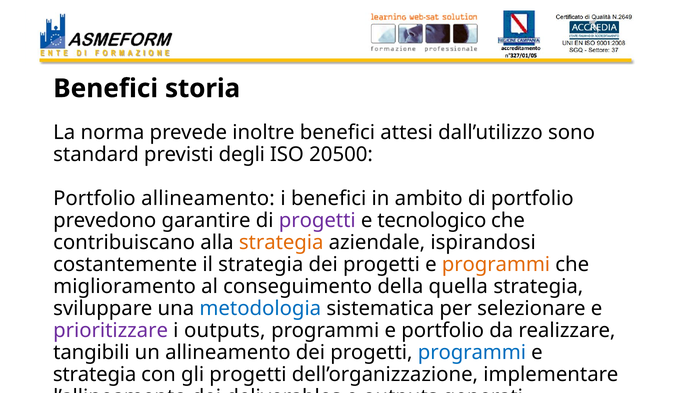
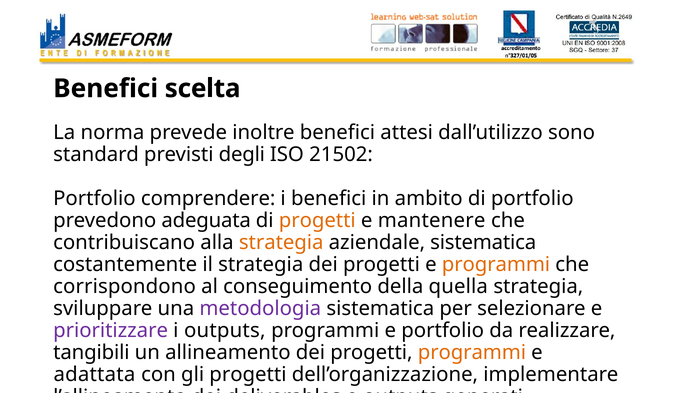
storia: storia -> scelta (203, 89)
20500: 20500 -> 21502 (341, 155)
Portfolio allineamento: allineamento -> comprendere (208, 199)
garantire: garantire -> adeguata (206, 221)
progetti colour: purple -> orange (317, 221)
tecnologico: tecnologico -> mantenere (432, 221)
aziendale ispirandosi: ispirandosi -> sistematica (483, 243)
miglioramento: miglioramento -> corrispondono (125, 287)
metodologia colour: blue -> purple (260, 309)
programmi colour: blue -> orange (472, 353)
strategia: strategia -> adattata (94, 375)
